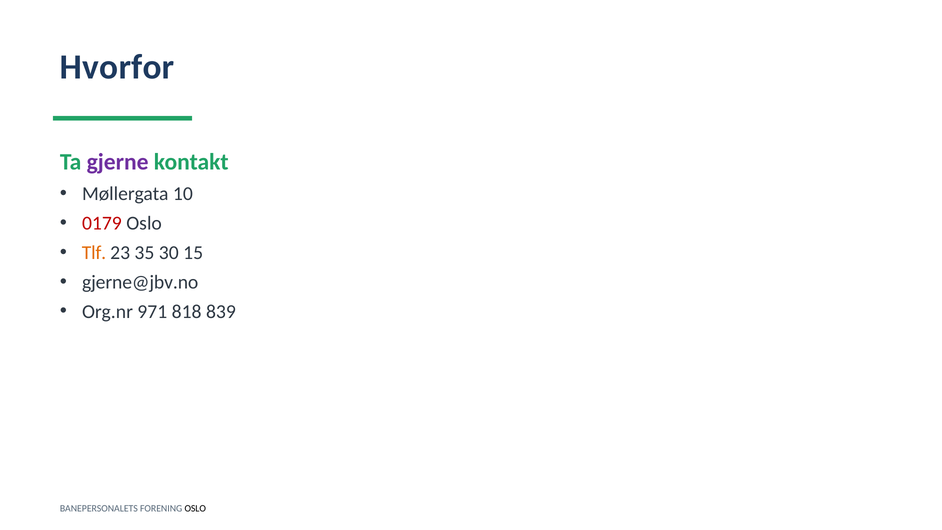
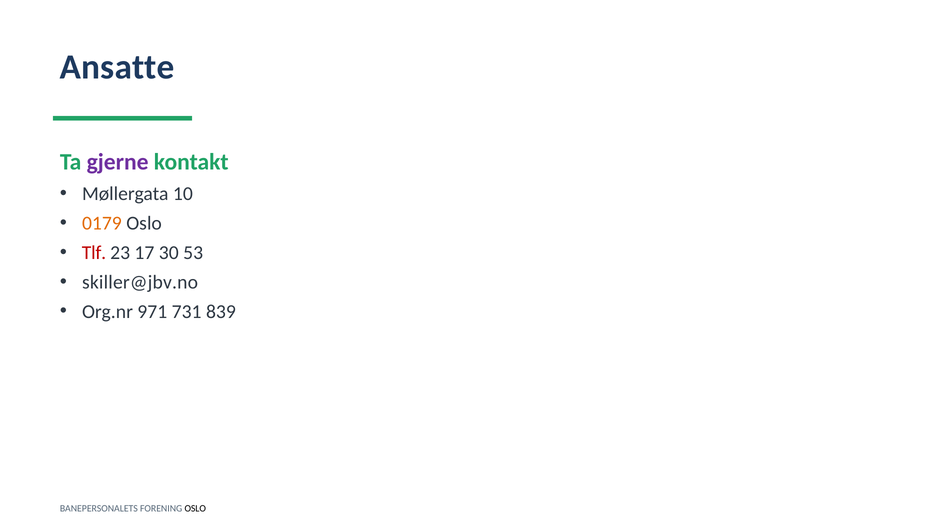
Hvorfor: Hvorfor -> Ansatte (117, 67)
0179 colour: red -> orange (102, 223)
Tlf colour: orange -> red (94, 253)
35: 35 -> 17 (144, 253)
15: 15 -> 53 (193, 253)
gjerne@jbv.no: gjerne@jbv.no -> skiller@jbv.no (140, 282)
818: 818 -> 731 (187, 312)
